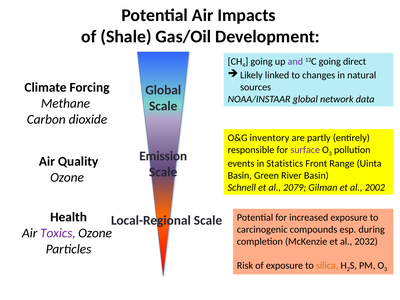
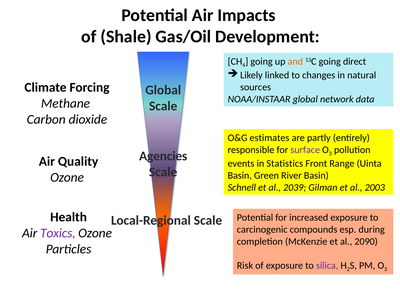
and colour: purple -> orange (295, 62)
inventory: inventory -> estimates (270, 138)
Emission: Emission -> Agencies (163, 156)
2079: 2079 -> 2039 (295, 187)
2002: 2002 -> 2003 (375, 187)
2032: 2032 -> 2090 (366, 241)
silica colour: orange -> purple (327, 265)
